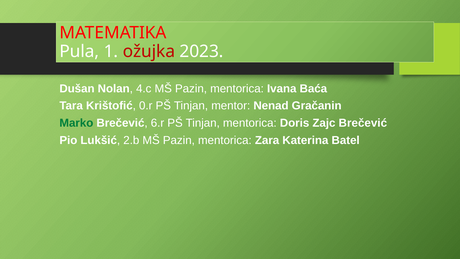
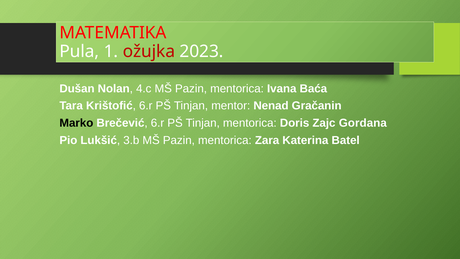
Krištofić 0.r: 0.r -> 6.r (146, 106)
Marko colour: green -> black (76, 123)
Zajc Brečević: Brečević -> Gordana (363, 123)
2.b: 2.b -> 3.b (131, 140)
